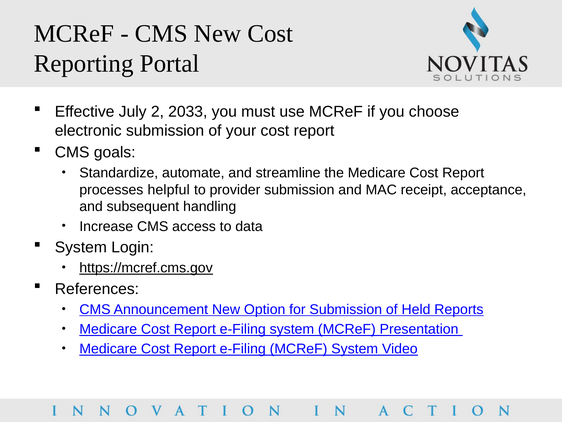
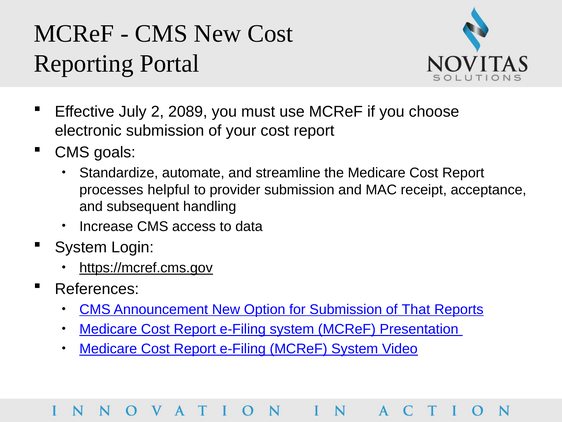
2033: 2033 -> 2089 (188, 112)
Held: Held -> That (416, 309)
